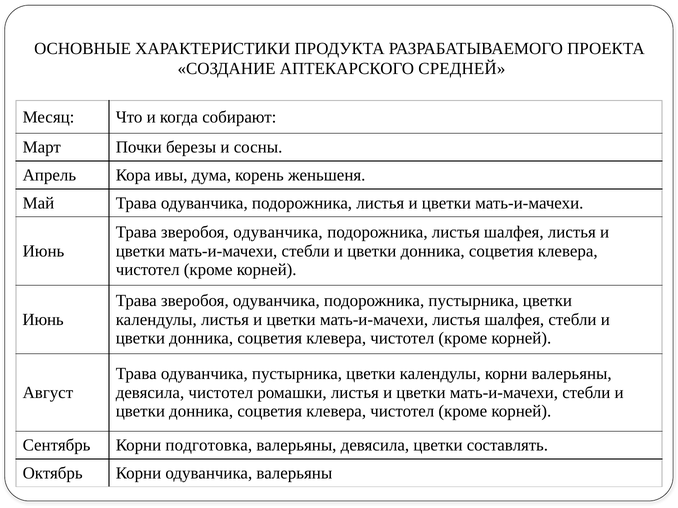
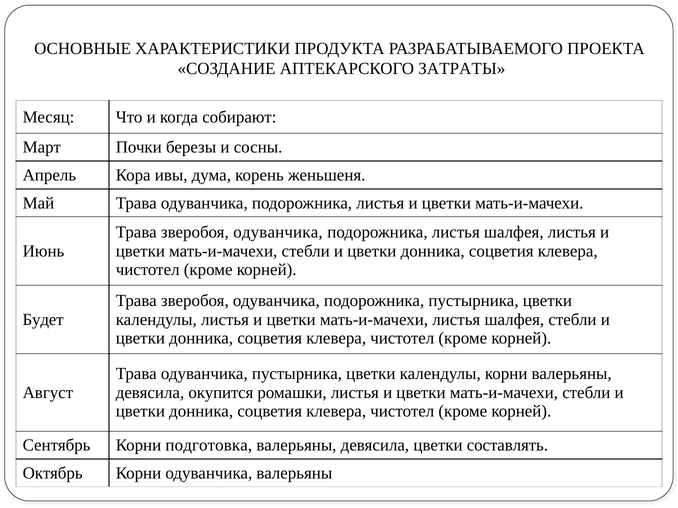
СРЕДНЕЙ: СРЕДНЕЙ -> ЗАТРАТЫ (462, 69)
Июнь: Июнь -> Будет (43, 320)
девясила чистотел: чистотел -> окупится (221, 393)
